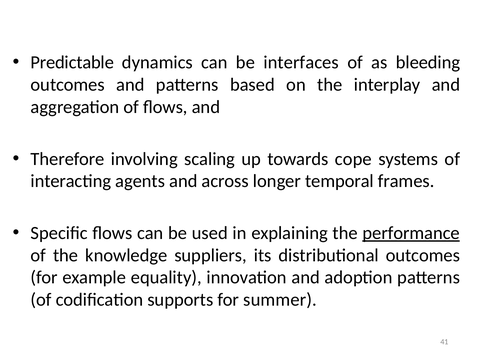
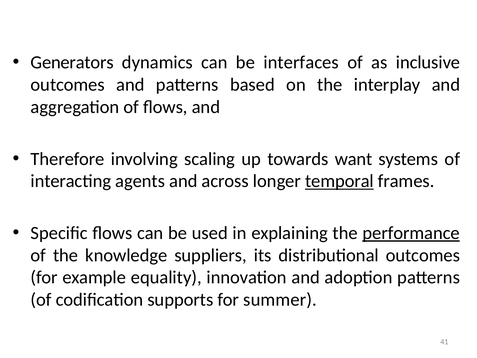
Predictable: Predictable -> Generators (72, 62)
bleeding: bleeding -> inclusive (428, 62)
cope: cope -> want (354, 159)
temporal underline: none -> present (339, 181)
